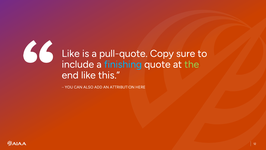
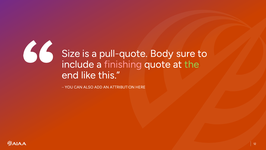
Like: Like -> Size (71, 53)
Copy: Copy -> Body (162, 53)
finishing colour: light blue -> pink (123, 64)
